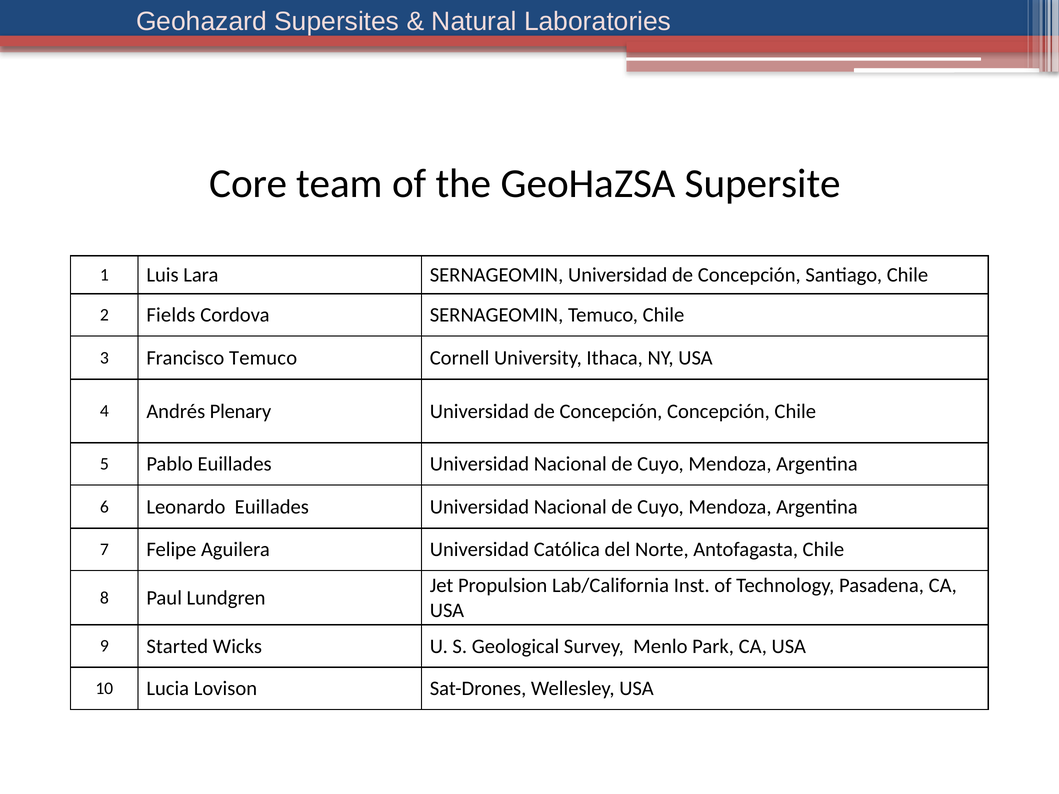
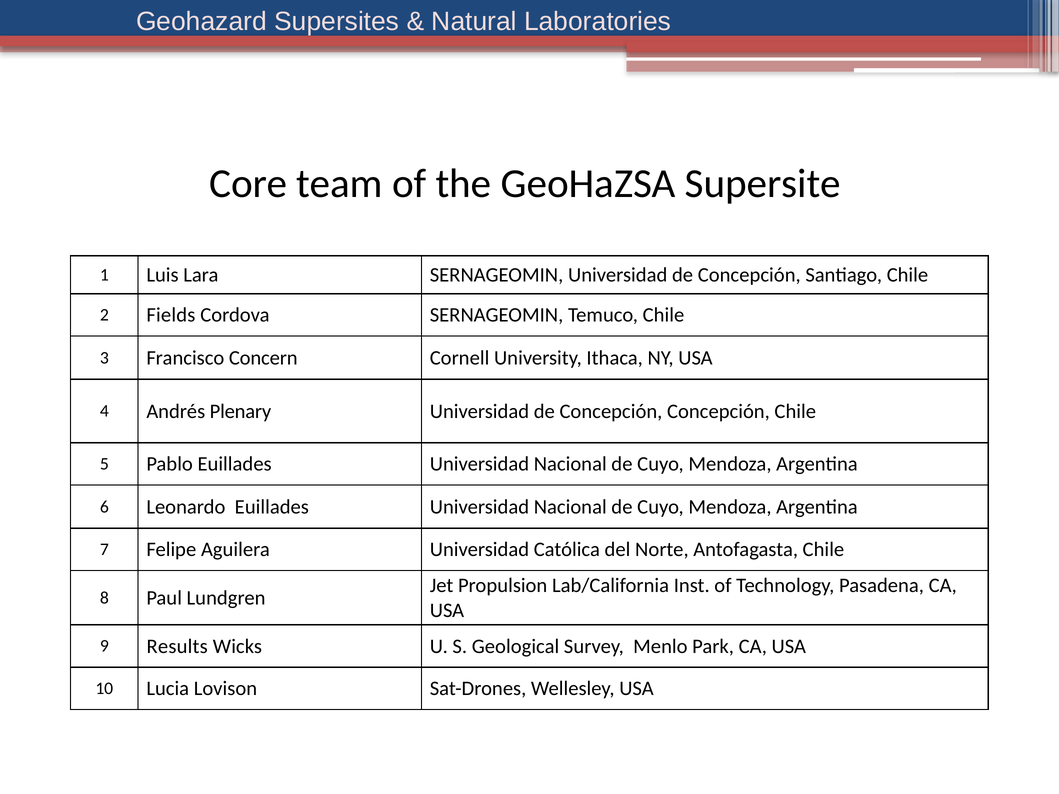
Francisco Temuco: Temuco -> Concern (263, 358)
Started: Started -> Results (177, 646)
